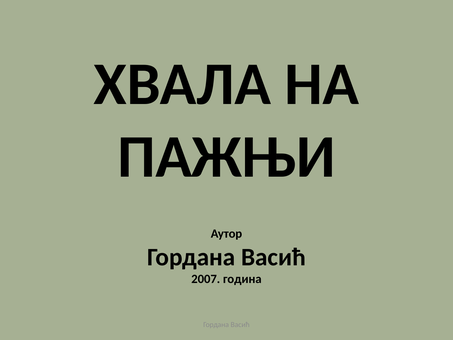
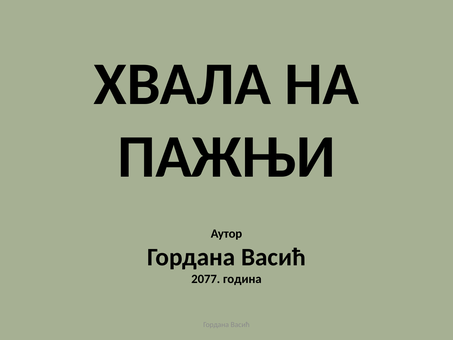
2007: 2007 -> 2077 (206, 279)
